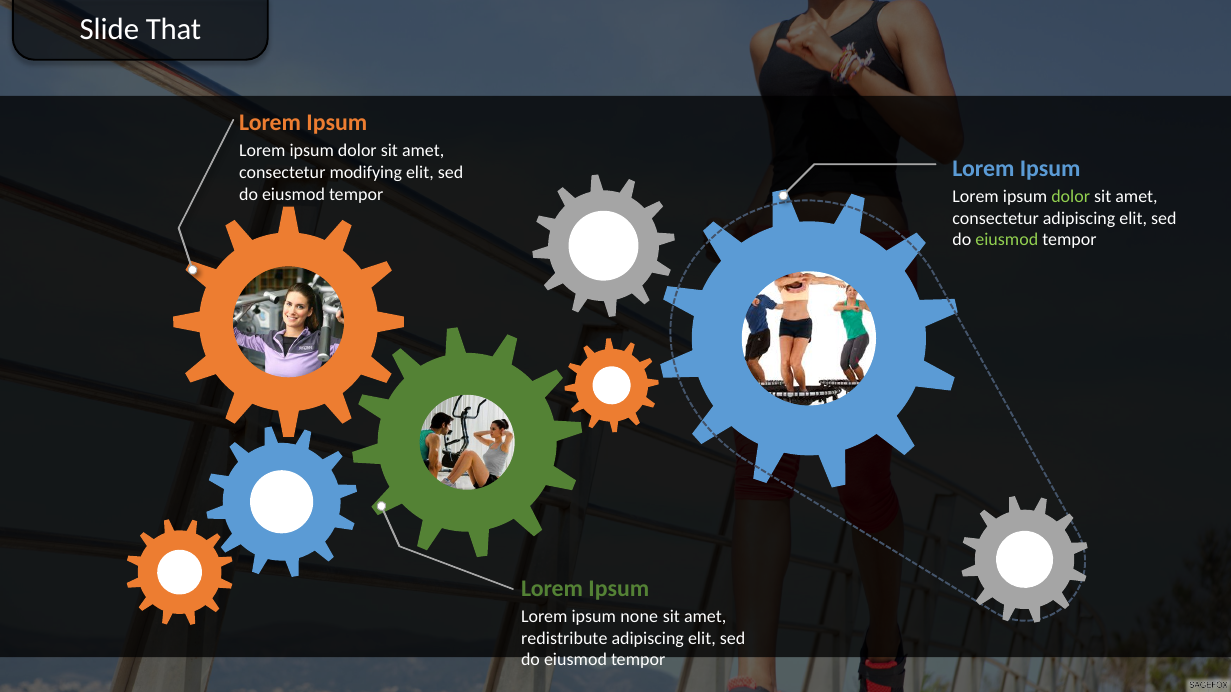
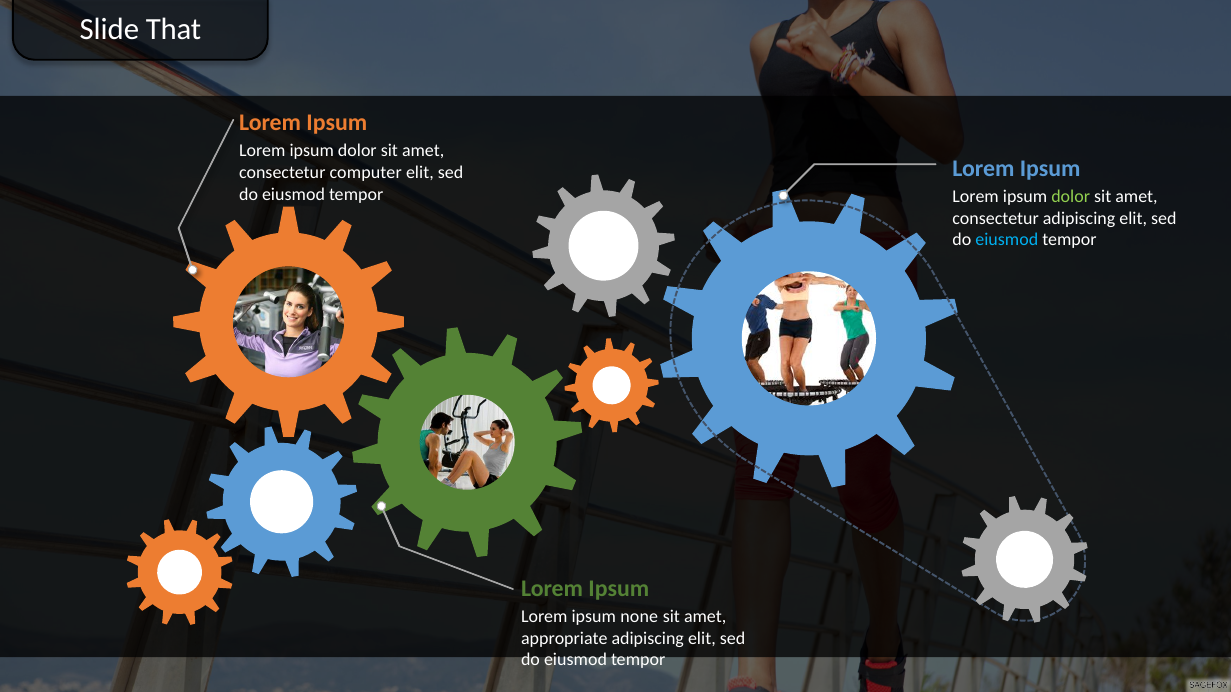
modifying: modifying -> computer (366, 173)
eiusmod colour: light green -> light blue (1007, 240)
redistribute: redistribute -> appropriate (564, 639)
